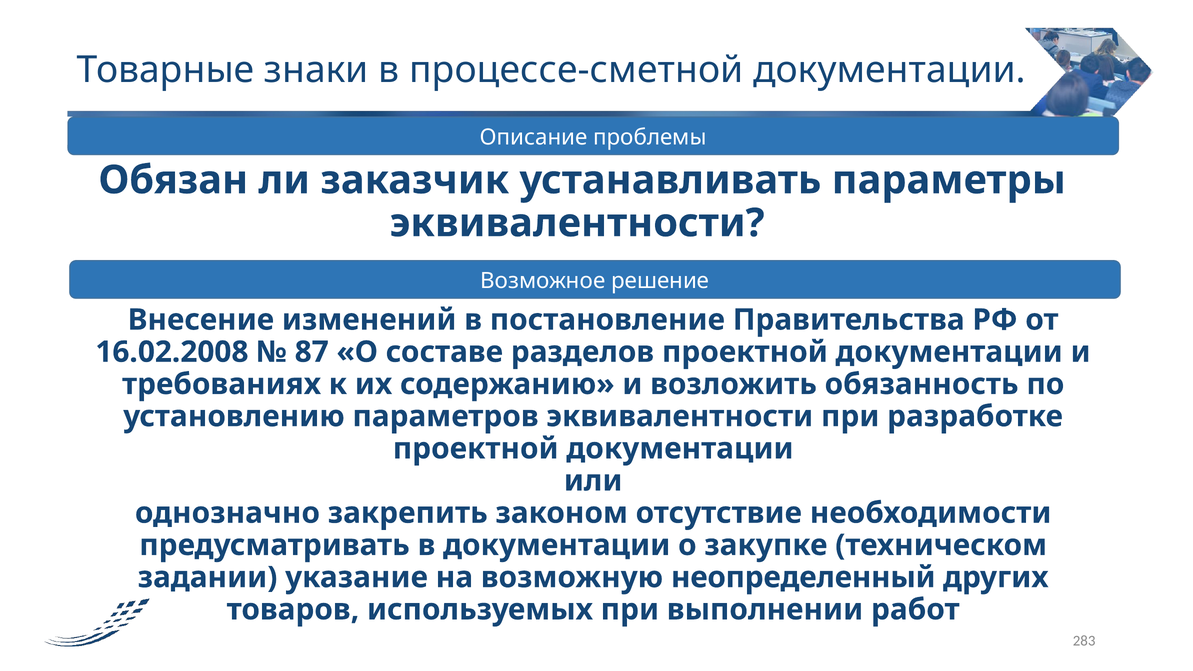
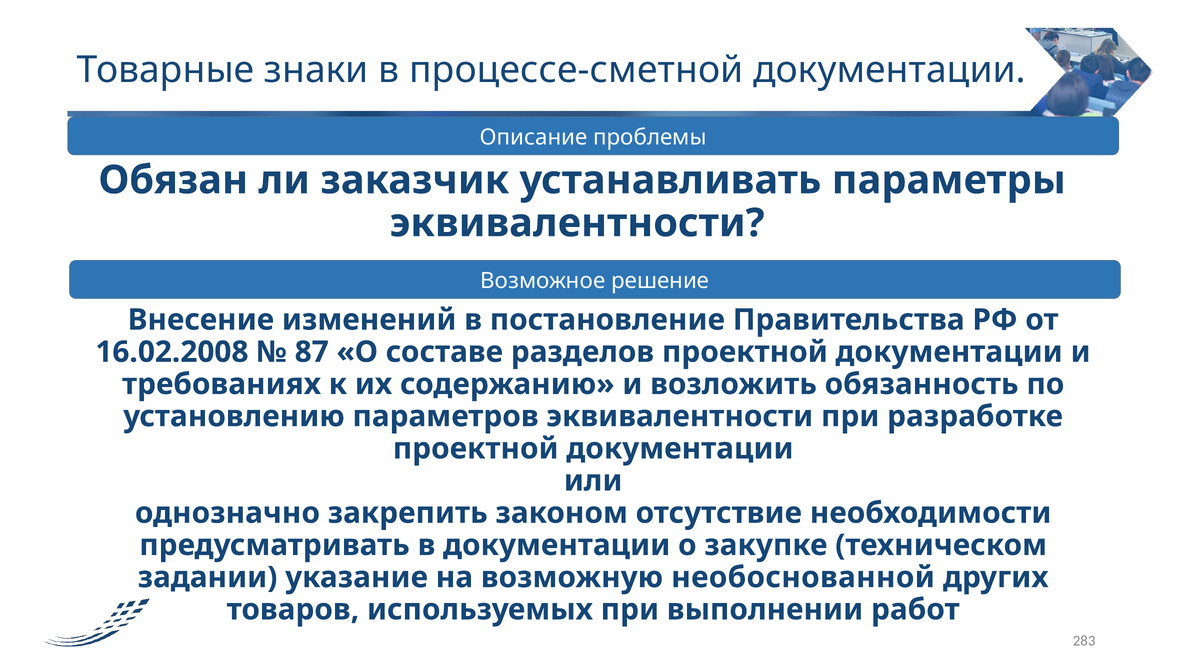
неопределенный: неопределенный -> необоснованной (803, 577)
